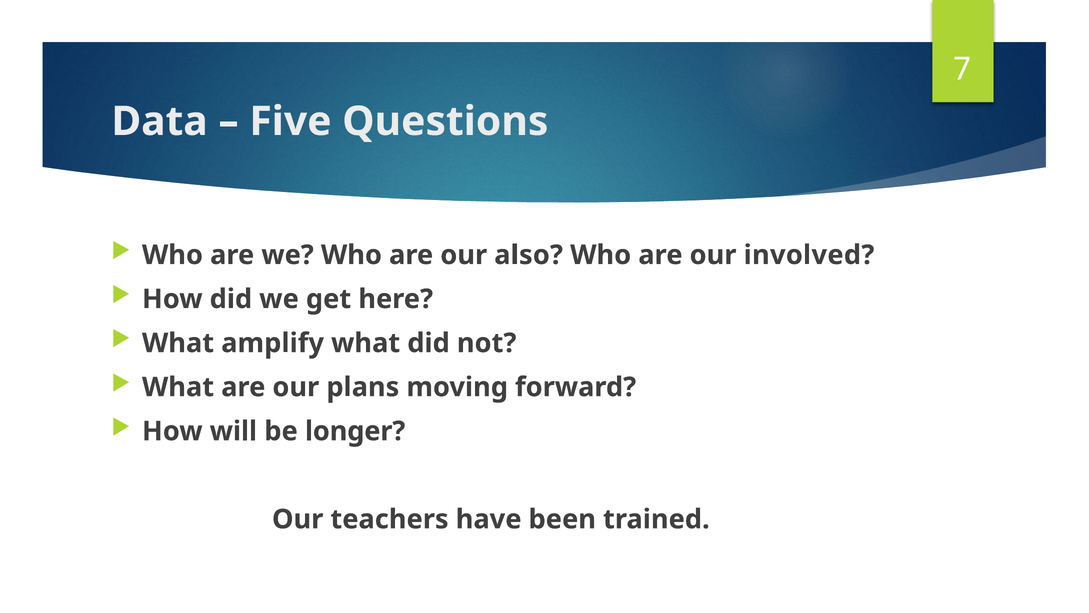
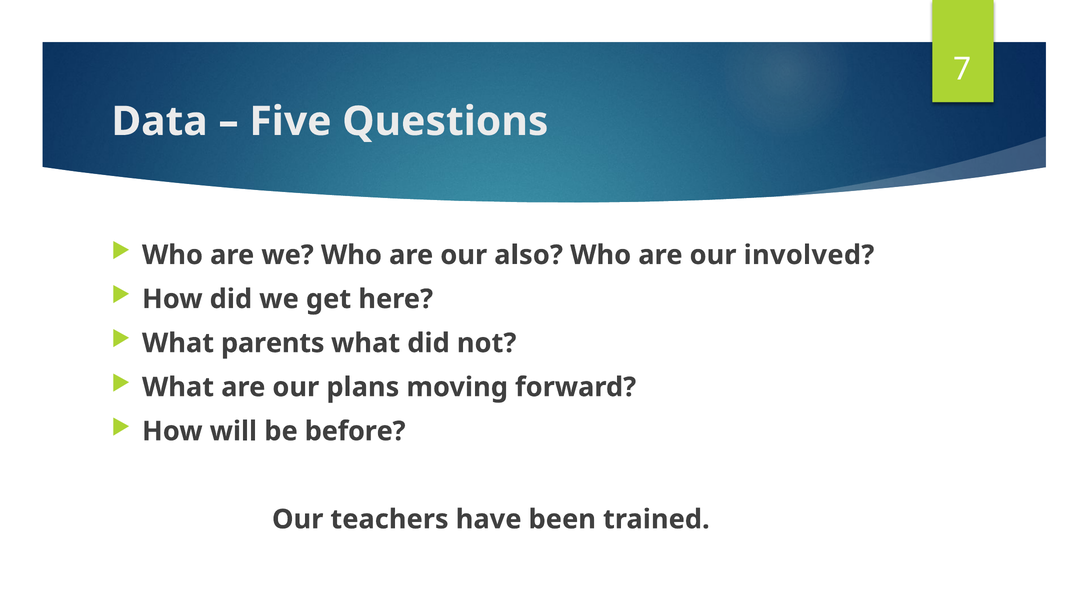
amplify: amplify -> parents (273, 343)
longer: longer -> before (355, 431)
